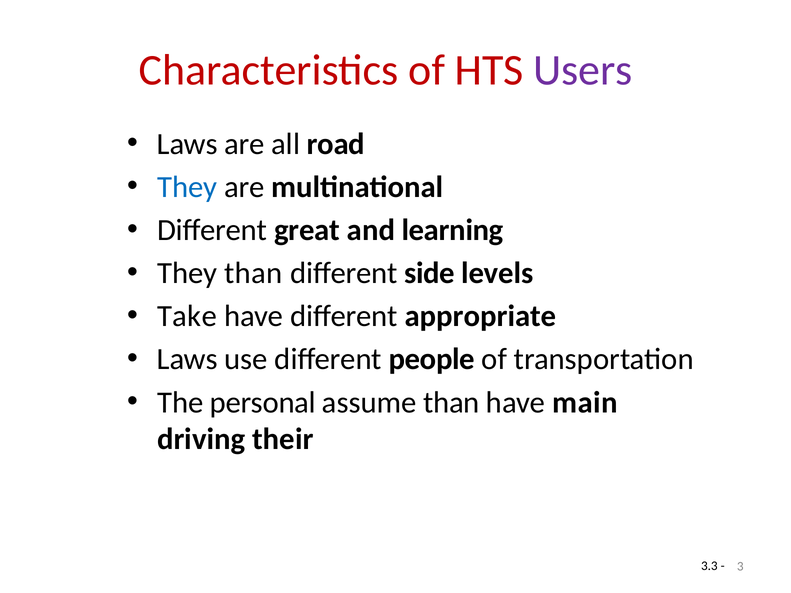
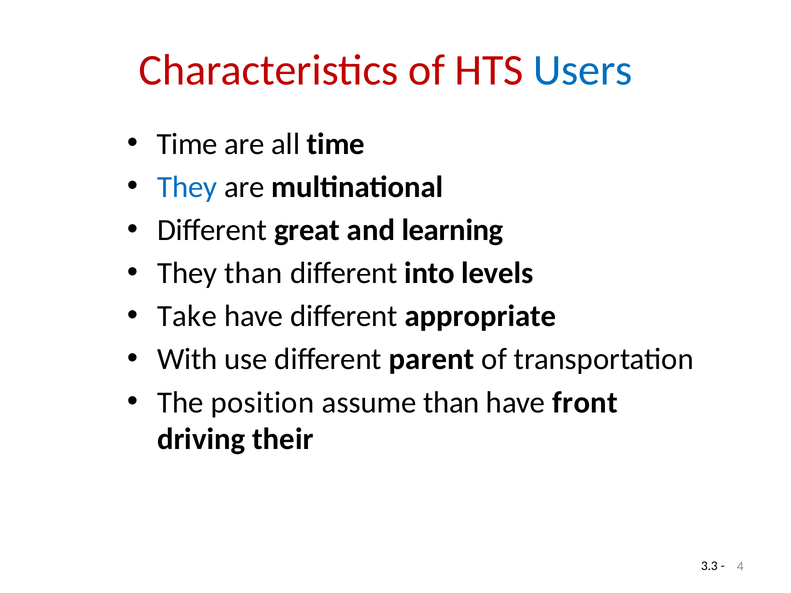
Users colour: purple -> blue (583, 70)
Laws: Laws -> Time (187, 144)
all road: road -> time (336, 144)
side: side -> into (429, 273)
Laws: Laws -> With (187, 359)
people: people -> parent (432, 359)
personal: personal -> position (263, 403)
main: main -> front (585, 403)
3: 3 -> 4 (740, 566)
